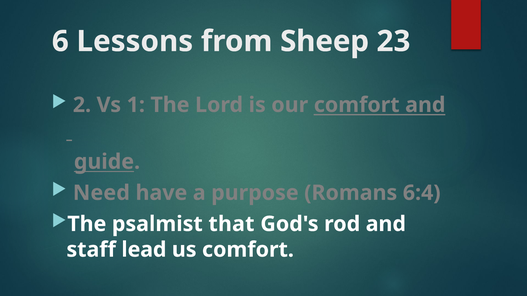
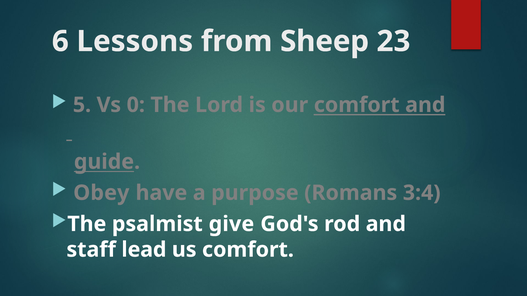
2: 2 -> 5 (82, 105)
1: 1 -> 0 (136, 105)
Need: Need -> Obey (101, 193)
6:4: 6:4 -> 3:4 (422, 193)
that: that -> give (231, 224)
